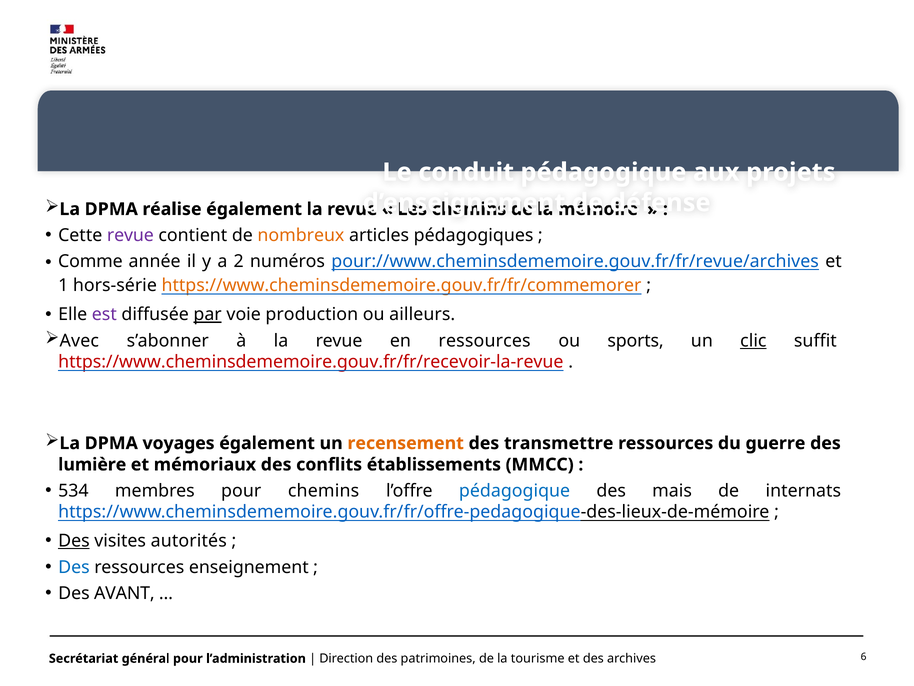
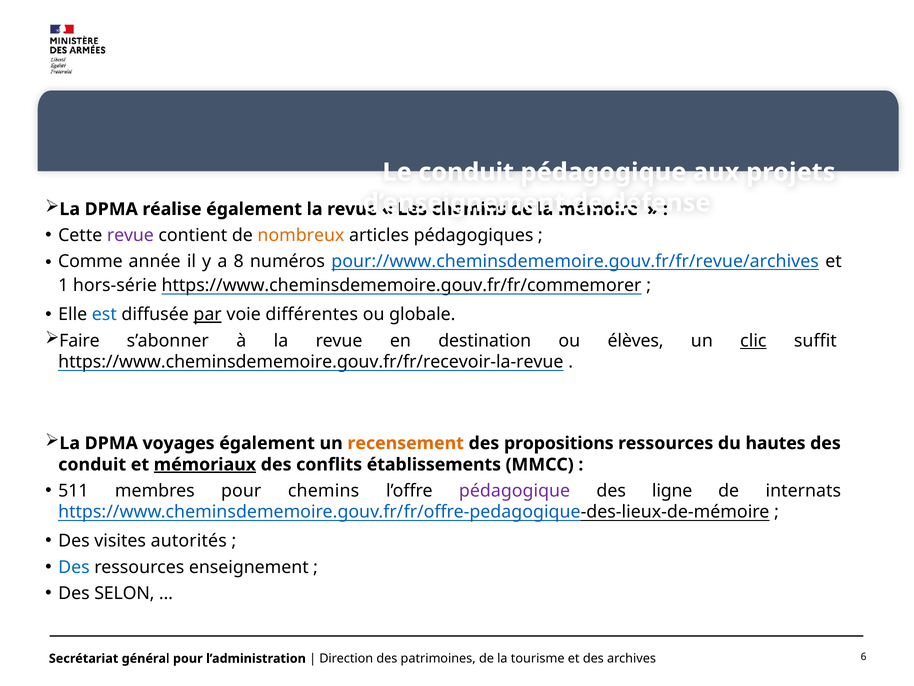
2: 2 -> 8 (239, 261)
https://www.cheminsdememoire.gouv.fr/fr/commemorer colour: orange -> black (402, 285)
est colour: purple -> blue (104, 314)
production: production -> différentes (312, 314)
ailleurs: ailleurs -> globale (422, 314)
Avec: Avec -> Faire (79, 340)
en ressources: ressources -> destination (485, 340)
sports: sports -> élèves (636, 340)
https://www.cheminsdememoire.gouv.fr/fr/recevoir-la-revue colour: red -> black (311, 362)
transmettre: transmettre -> propositions (559, 443)
guerre: guerre -> hautes (776, 443)
lumière: lumière -> conduit (92, 464)
mémoriaux underline: none -> present (205, 464)
534: 534 -> 511 (73, 490)
pédagogique colour: blue -> purple (515, 490)
mais: mais -> ligne (672, 490)
Des underline: present -> none (74, 541)
AVANT: AVANT -> SELON (124, 593)
